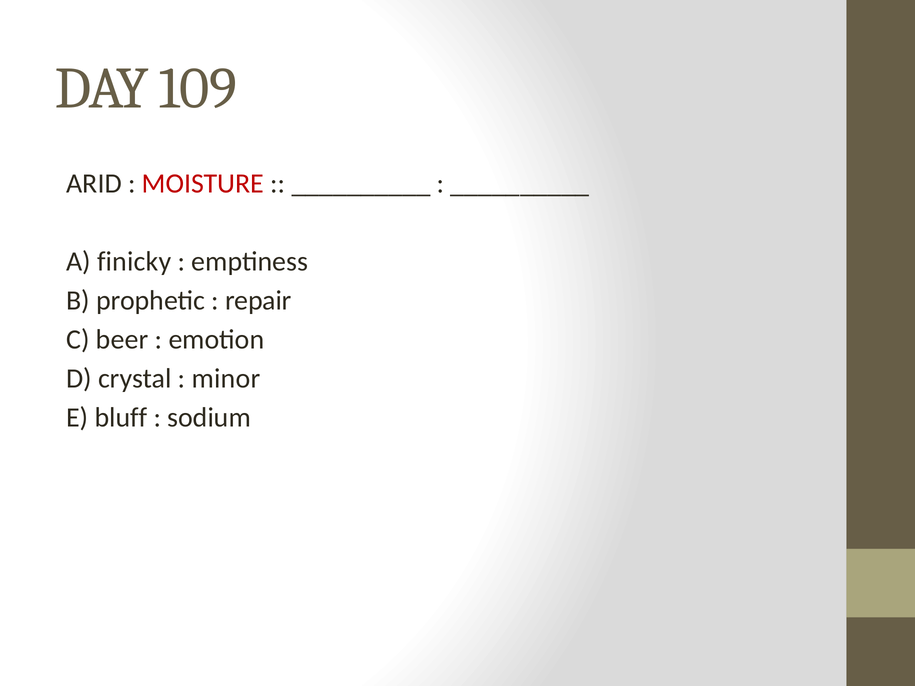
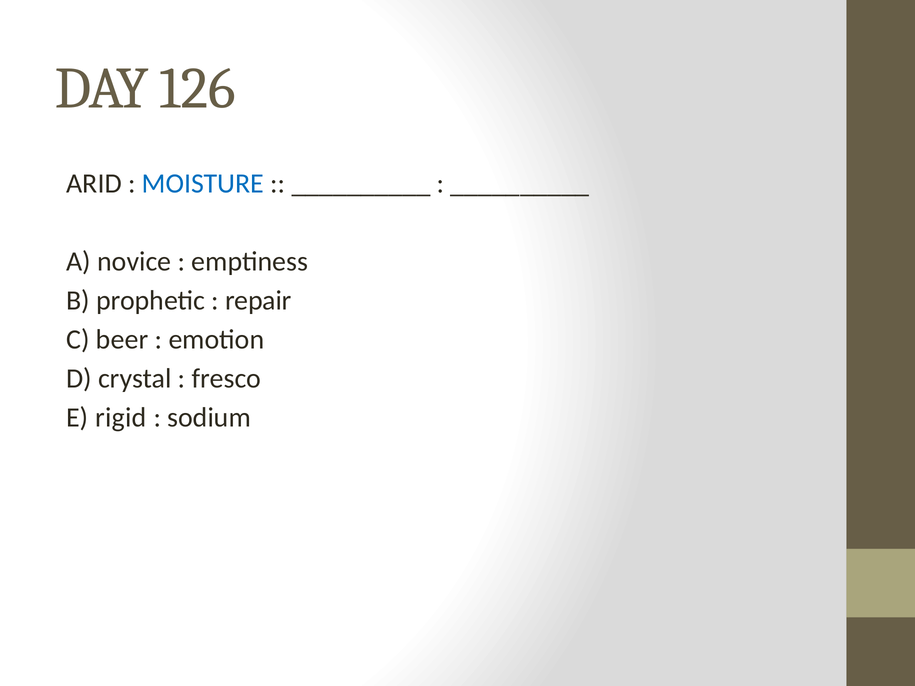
109: 109 -> 126 (198, 89)
MOISTURE colour: red -> blue (203, 183)
finicky: finicky -> novice (134, 262)
minor: minor -> fresco (226, 379)
bluff: bluff -> rigid (121, 418)
